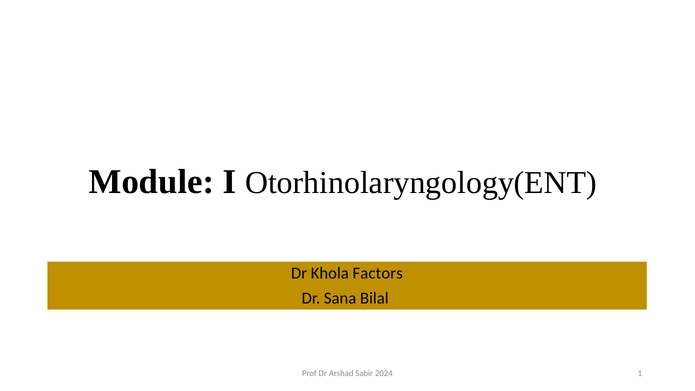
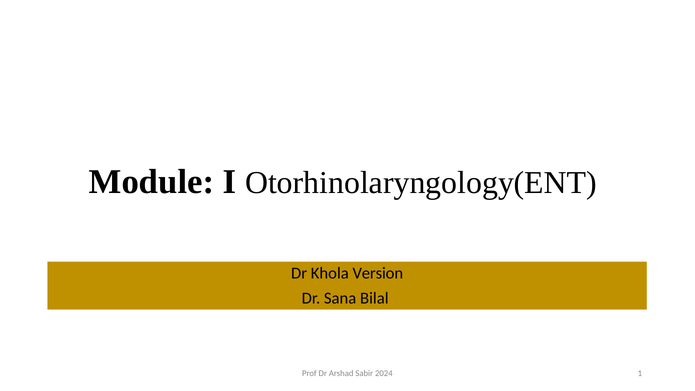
Factors: Factors -> Version (378, 273)
